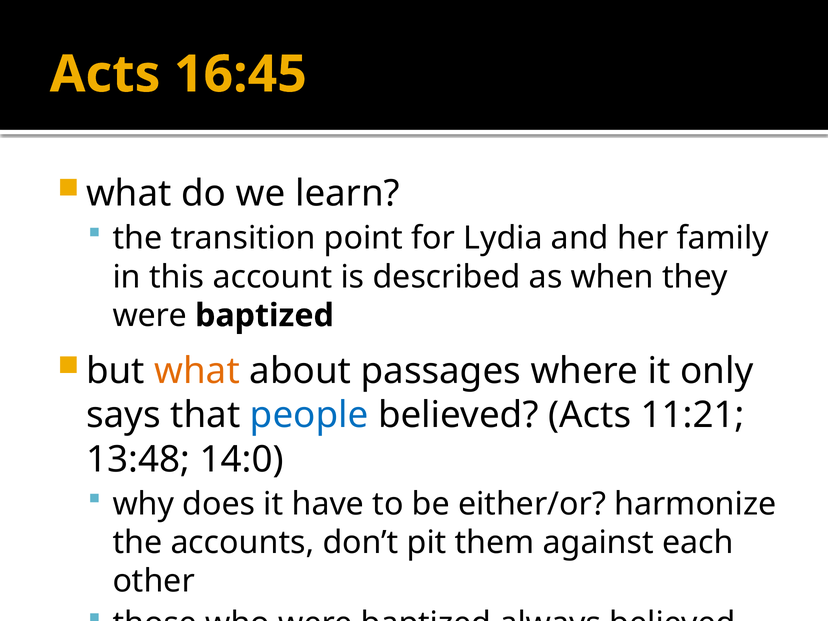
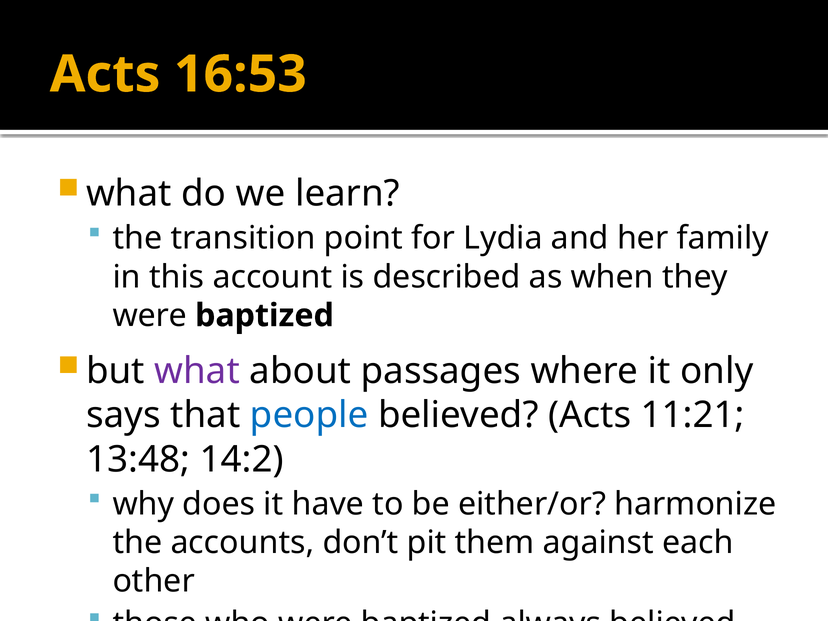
16:45: 16:45 -> 16:53 (240, 74)
what colour: orange -> purple (197, 371)
14:0: 14:0 -> 14:2 (242, 459)
